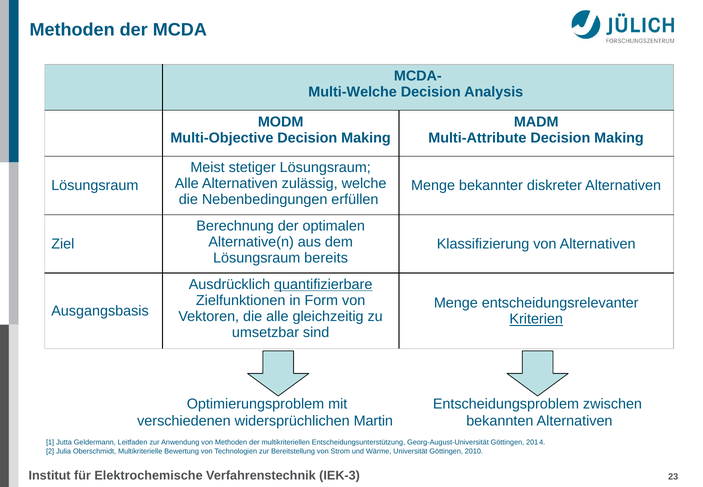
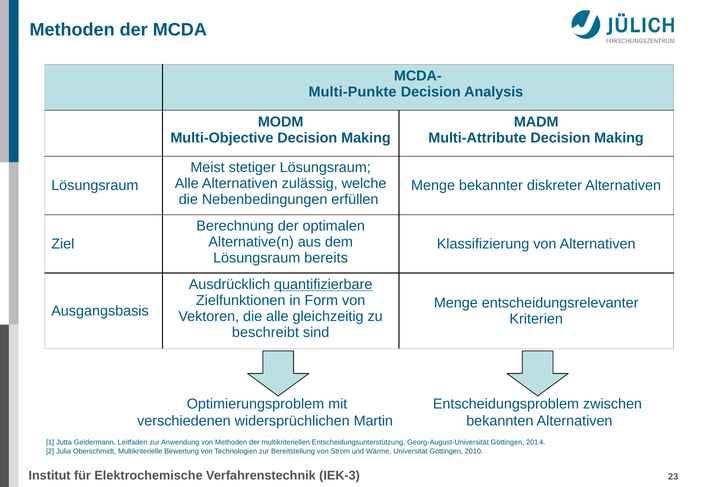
Multi-Welche: Multi-Welche -> Multi-Punkte (353, 92)
Kriterien underline: present -> none (536, 319)
umsetzbar: umsetzbar -> beschreibt (266, 332)
